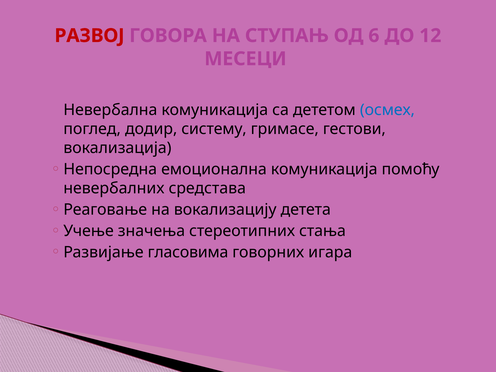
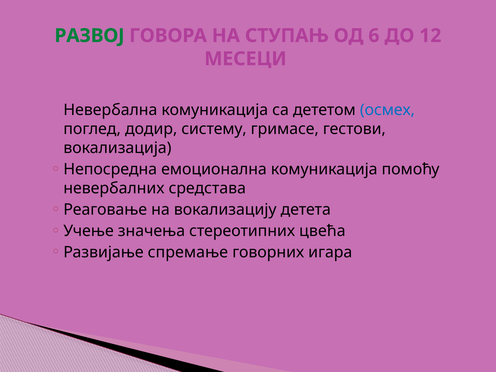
РАЗВОЈ colour: red -> green (89, 36)
стања: стања -> цвећа (322, 231)
гласовима: гласовима -> спремање (188, 252)
